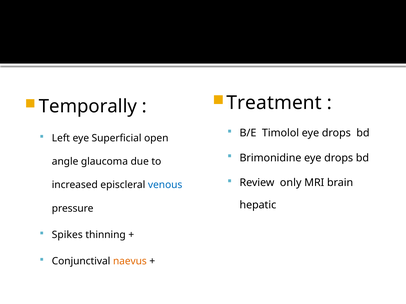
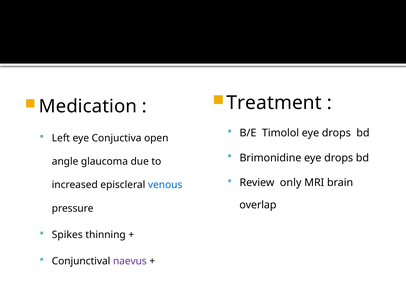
Temporally: Temporally -> Medication (88, 107)
Superficial: Superficial -> Conjuctiva (117, 138)
hepatic: hepatic -> overlap (258, 205)
naevus colour: orange -> purple (130, 261)
